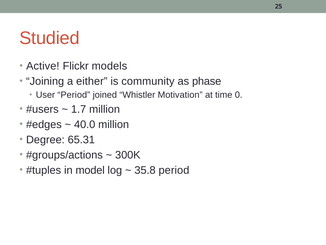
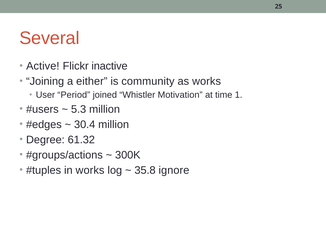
Studied: Studied -> Several (49, 38)
models: models -> inactive (110, 66)
as phase: phase -> works (207, 81)
0: 0 -> 1 (239, 95)
1.7: 1.7 -> 5.3 (79, 109)
40.0: 40.0 -> 30.4 (85, 124)
65.31: 65.31 -> 61.32 (81, 139)
in model: model -> works (90, 170)
35.8 period: period -> ignore (174, 170)
